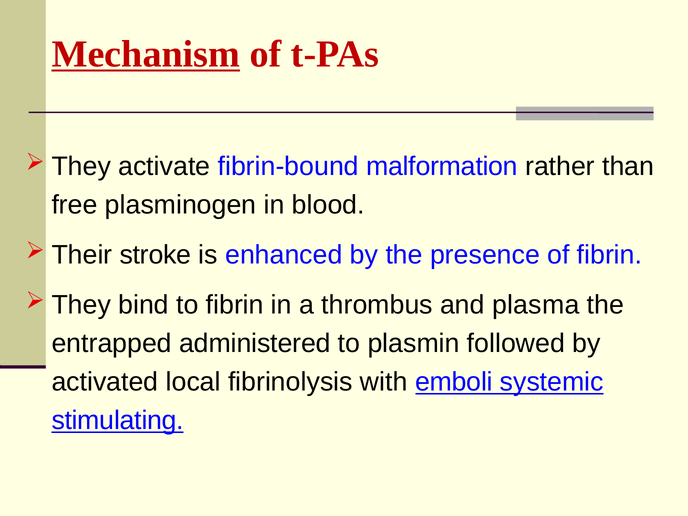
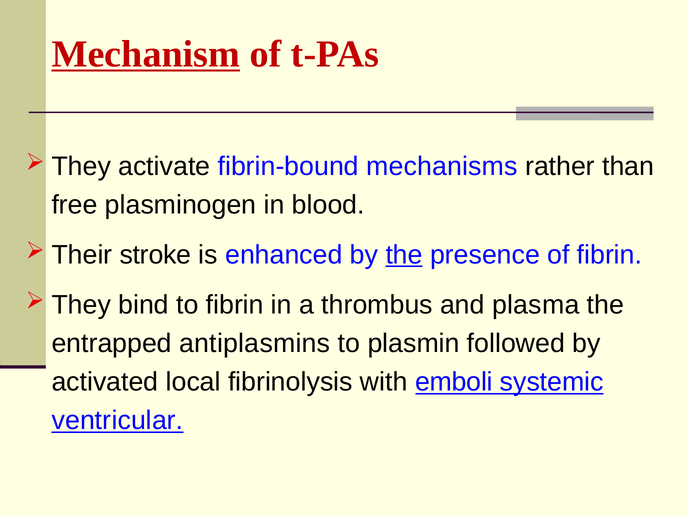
malformation: malformation -> mechanisms (442, 166)
the underline: none -> present (404, 255)
administered: administered -> antiplasmins (255, 343)
stimulating: stimulating -> ventricular (117, 420)
